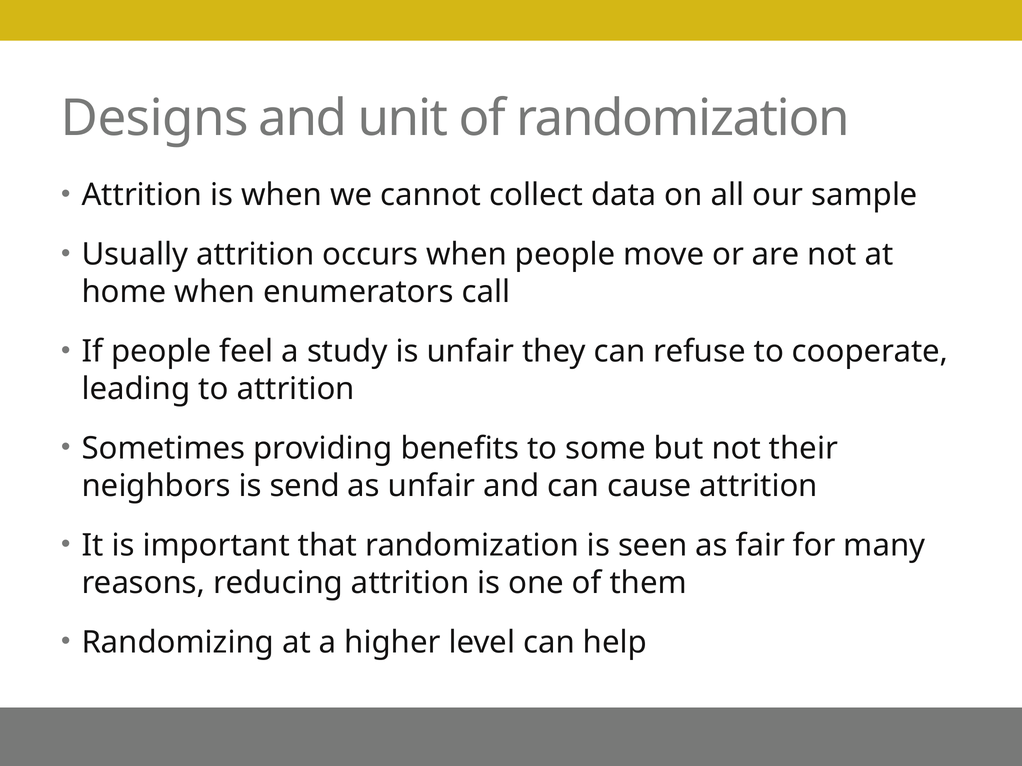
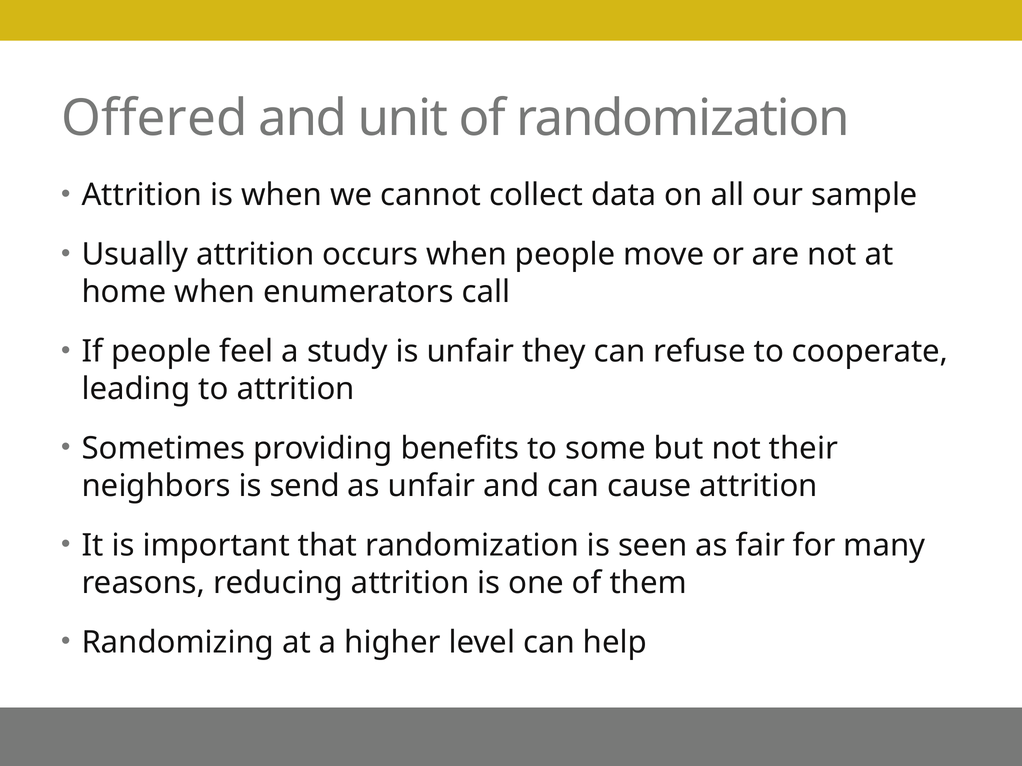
Designs: Designs -> Offered (154, 119)
